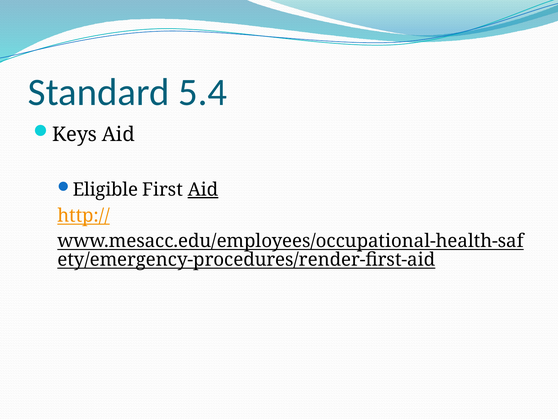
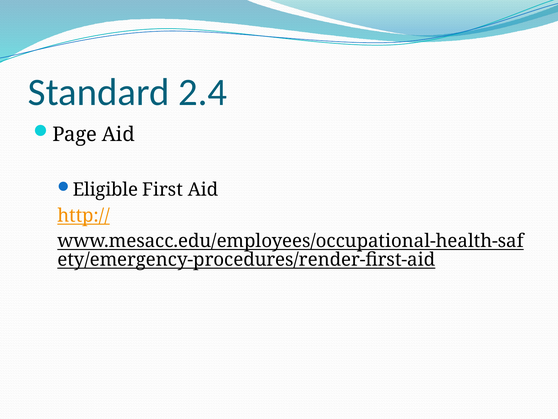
5.4: 5.4 -> 2.4 (203, 92)
Keys: Keys -> Page (75, 134)
Aid underline: present -> none (203, 189)
